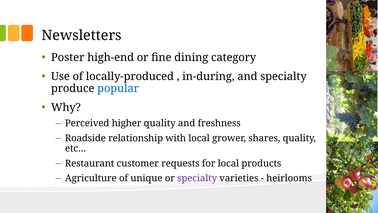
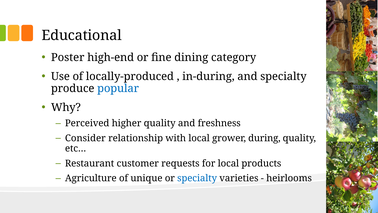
Newsletters: Newsletters -> Educational (82, 35)
Roadside: Roadside -> Consider (85, 138)
shares: shares -> during (264, 138)
specialty colour: purple -> blue (197, 178)
